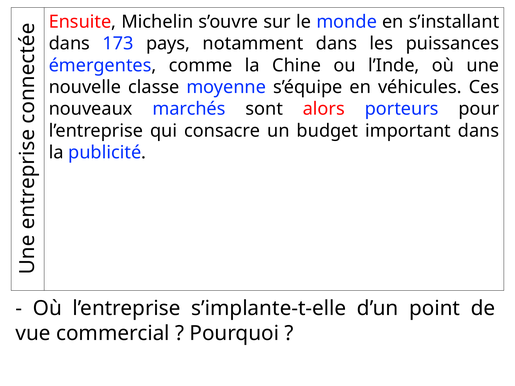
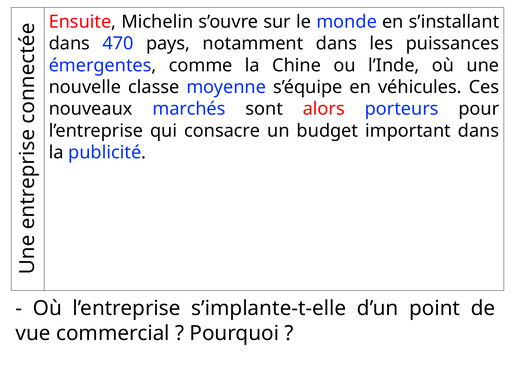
173: 173 -> 470 (118, 44)
